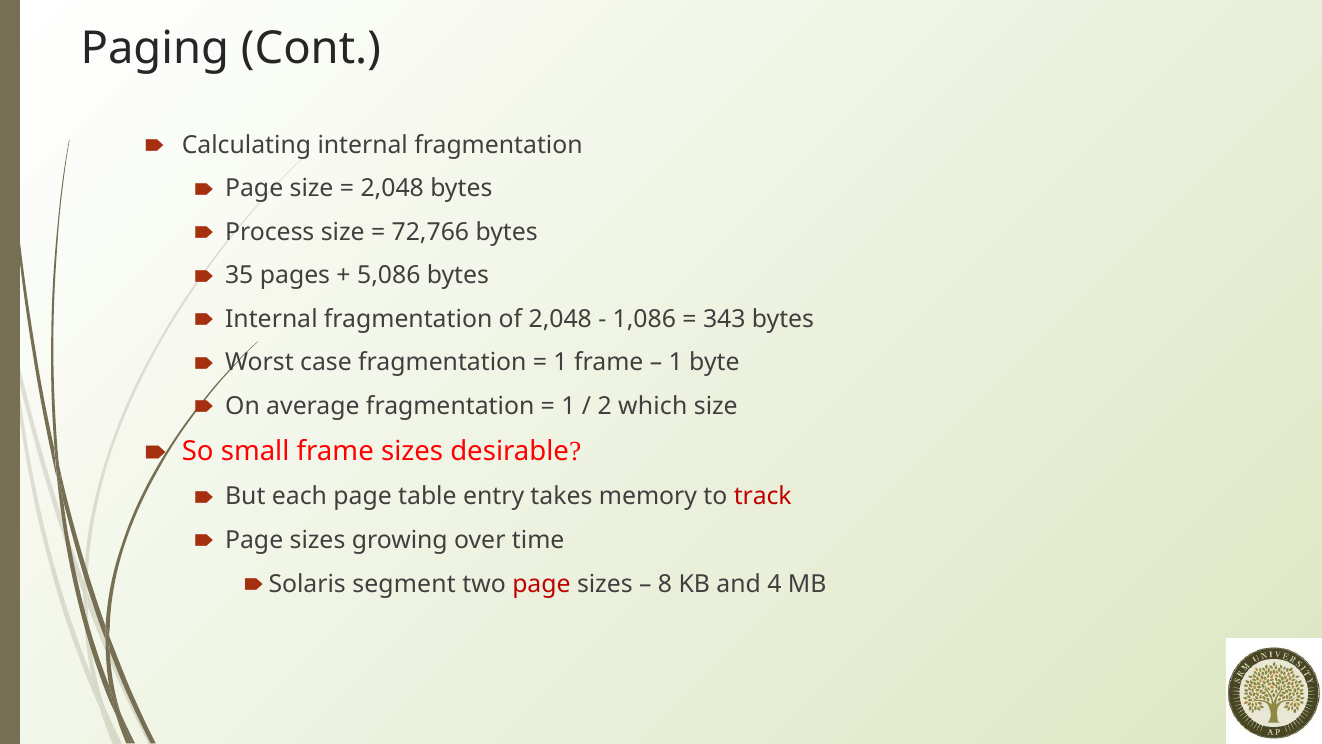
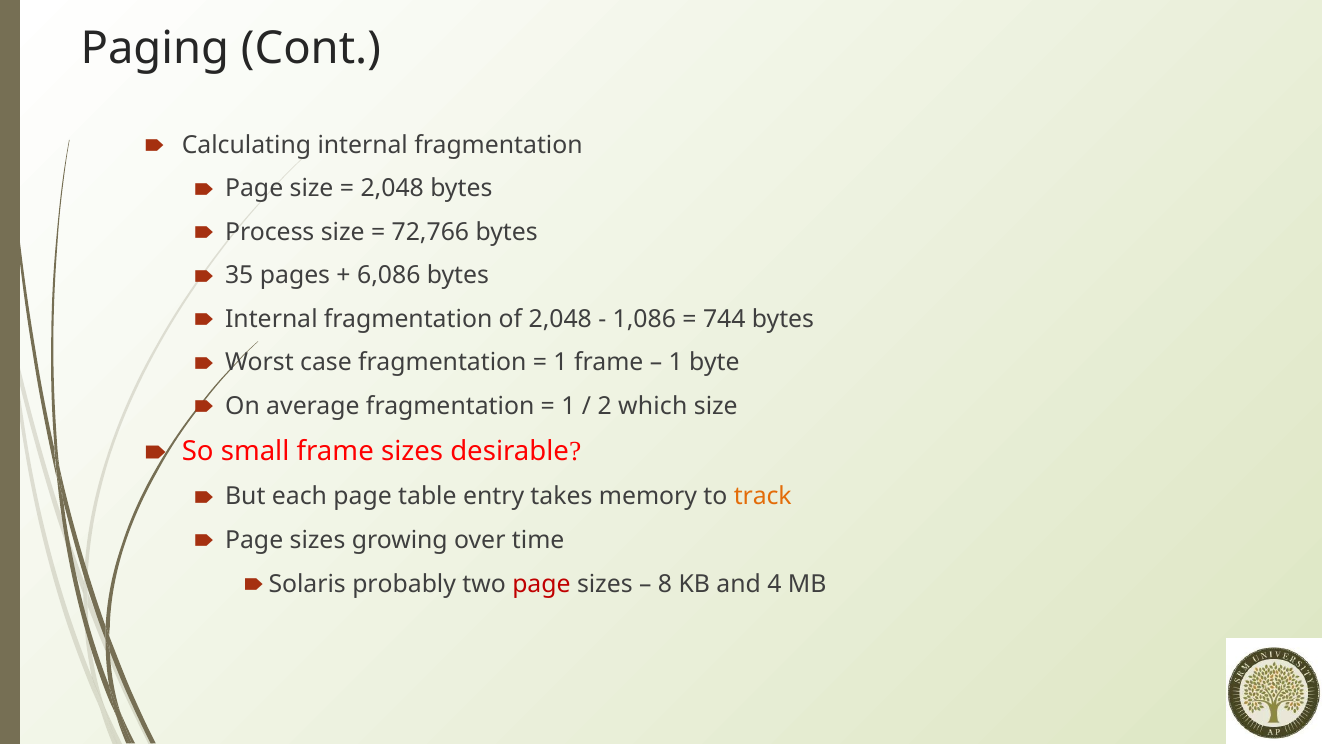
5,086: 5,086 -> 6,086 (389, 276)
343: 343 -> 744 (724, 319)
track colour: red -> orange (763, 497)
segment: segment -> probably (404, 584)
